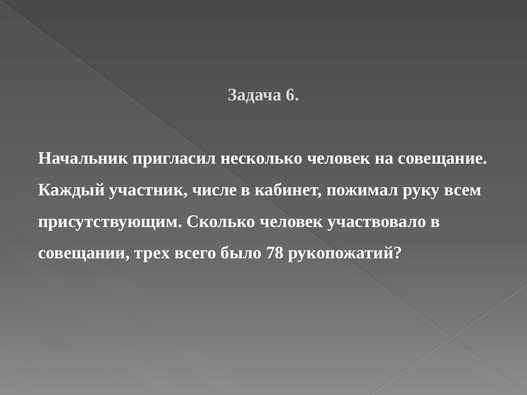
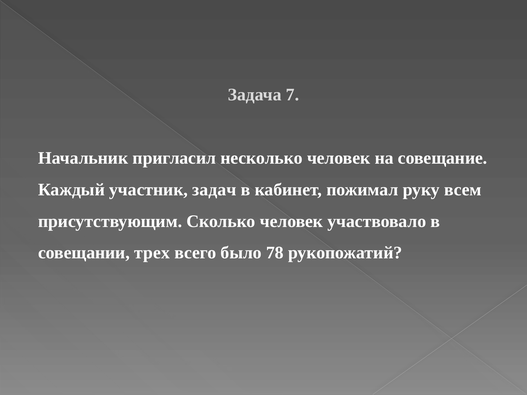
6: 6 -> 7 (293, 95)
числе: числе -> задач (214, 190)
